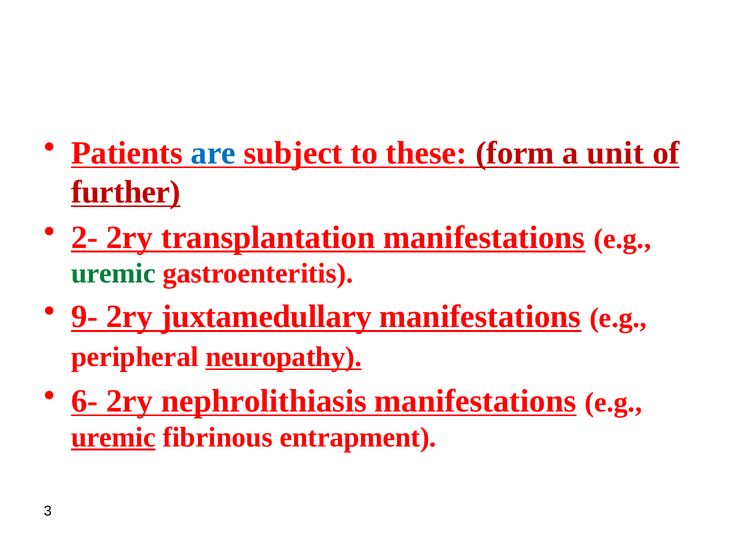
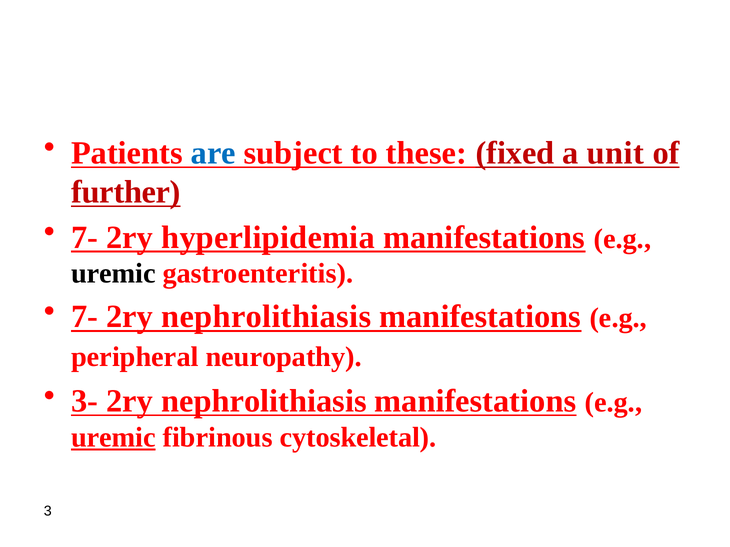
form: form -> fixed (515, 153)
2-: 2- -> 7- (85, 238)
transplantation: transplantation -> hyperlipidemia (268, 238)
uremic colour: green -> black (113, 274)
9-: 9- -> 7- (85, 317)
juxtamedullary: juxtamedullary -> nephrolithiasis (266, 317)
neuropathy underline: present -> none (284, 357)
6-: 6- -> 3- (85, 401)
entrapment: entrapment -> cytoskeletal (358, 438)
